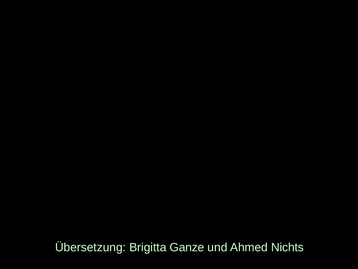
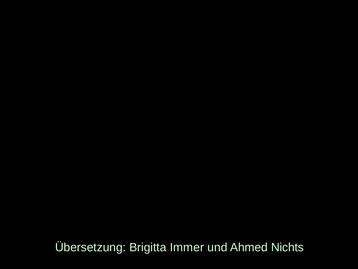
Ganze: Ganze -> Immer (187, 247)
